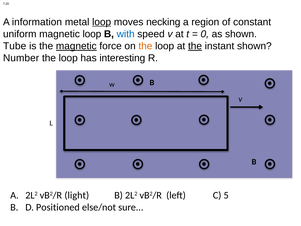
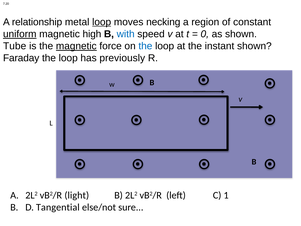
information: information -> relationship (37, 22)
uniform underline: none -> present (20, 34)
magnetic loop: loop -> high (92, 34)
the colour: orange -> blue (145, 46)
the underline: present -> none (195, 46)
Number: Number -> Faraday (21, 58)
interesting: interesting -> previously (122, 58)
5: 5 -> 1 (226, 195)
Positioned: Positioned -> Tangential (58, 207)
